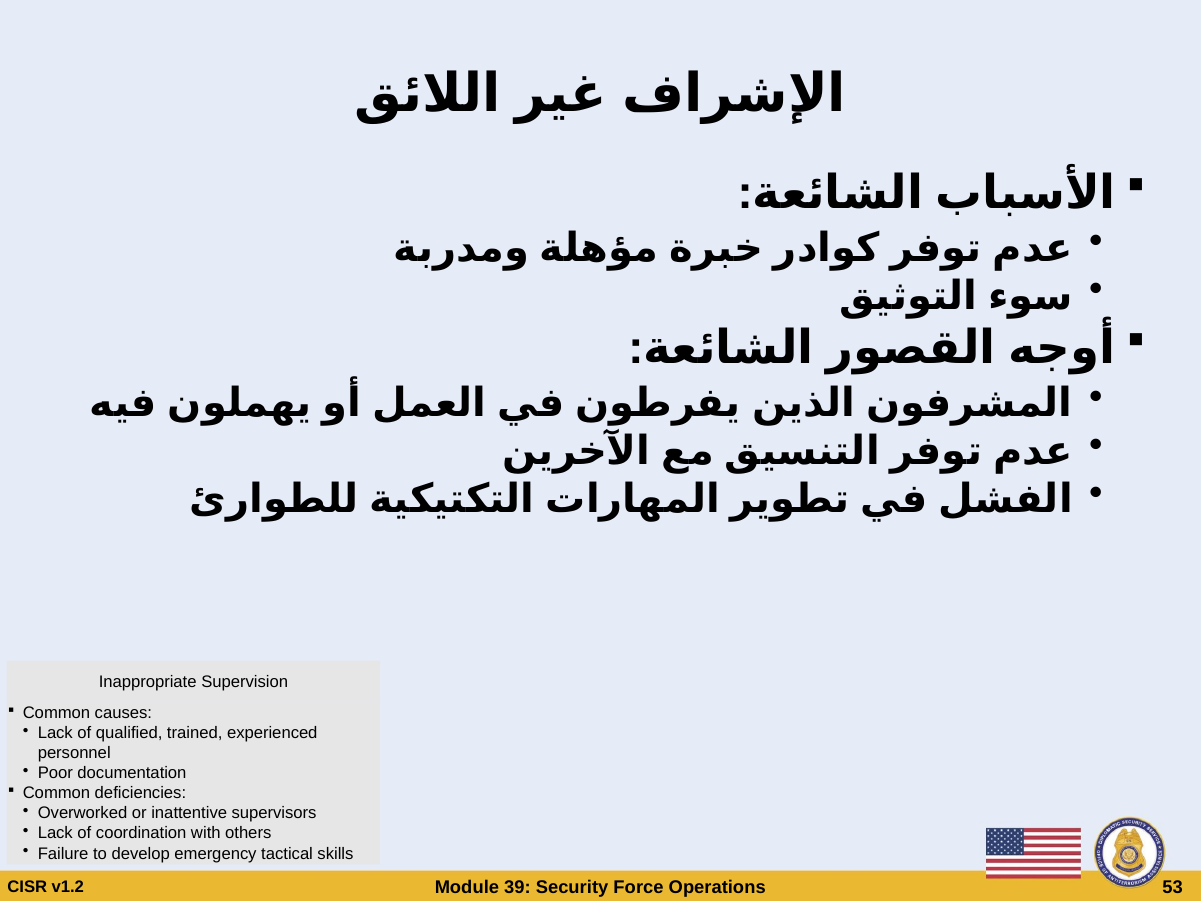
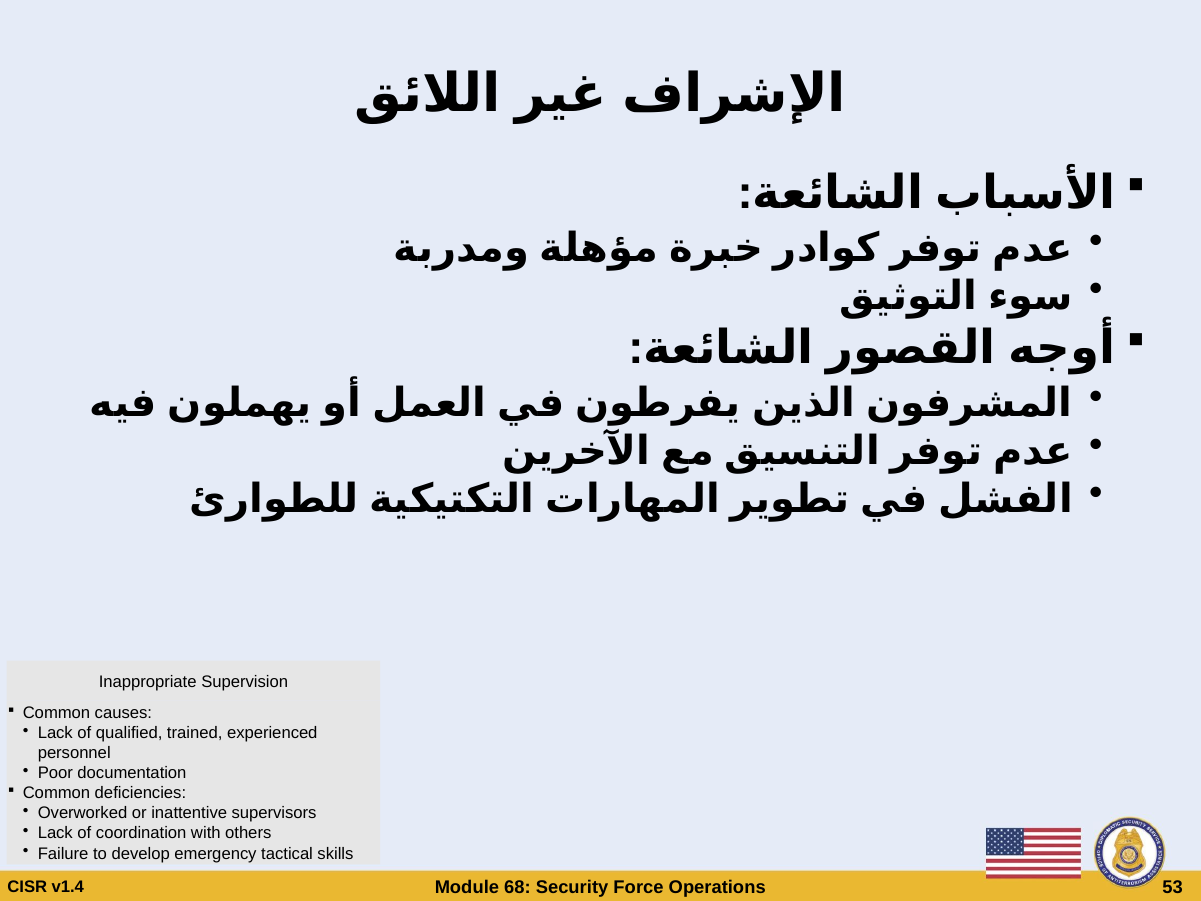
39: 39 -> 68 (517, 887)
v1.2: v1.2 -> v1.4 (68, 887)
